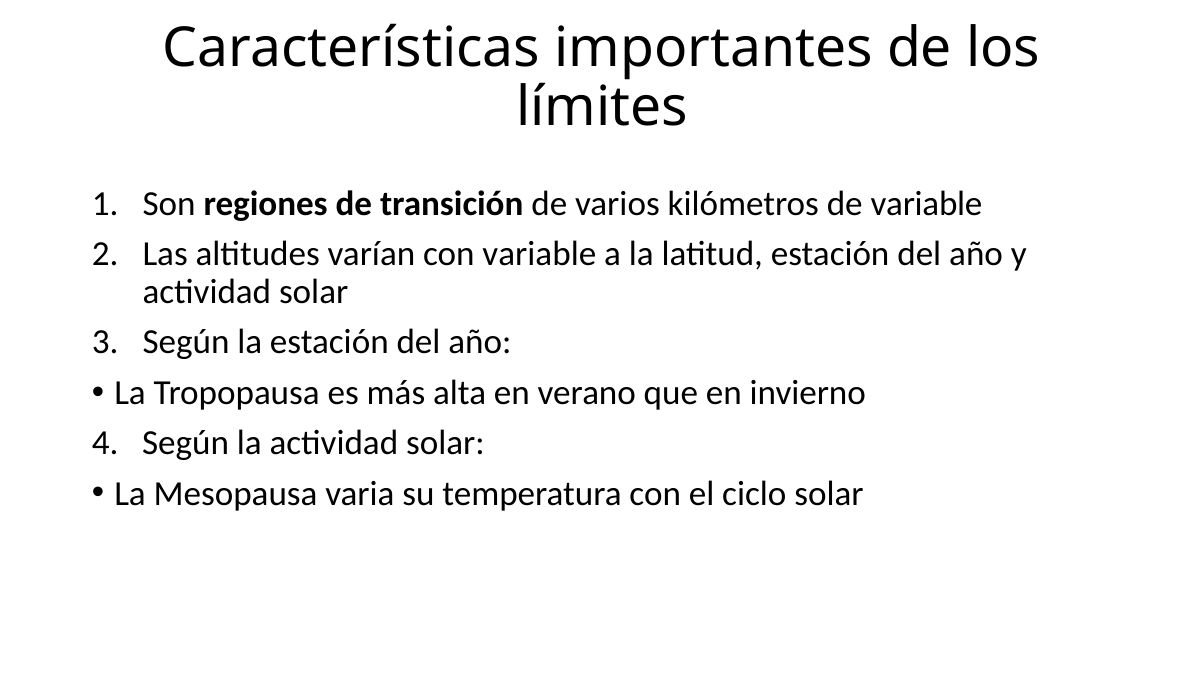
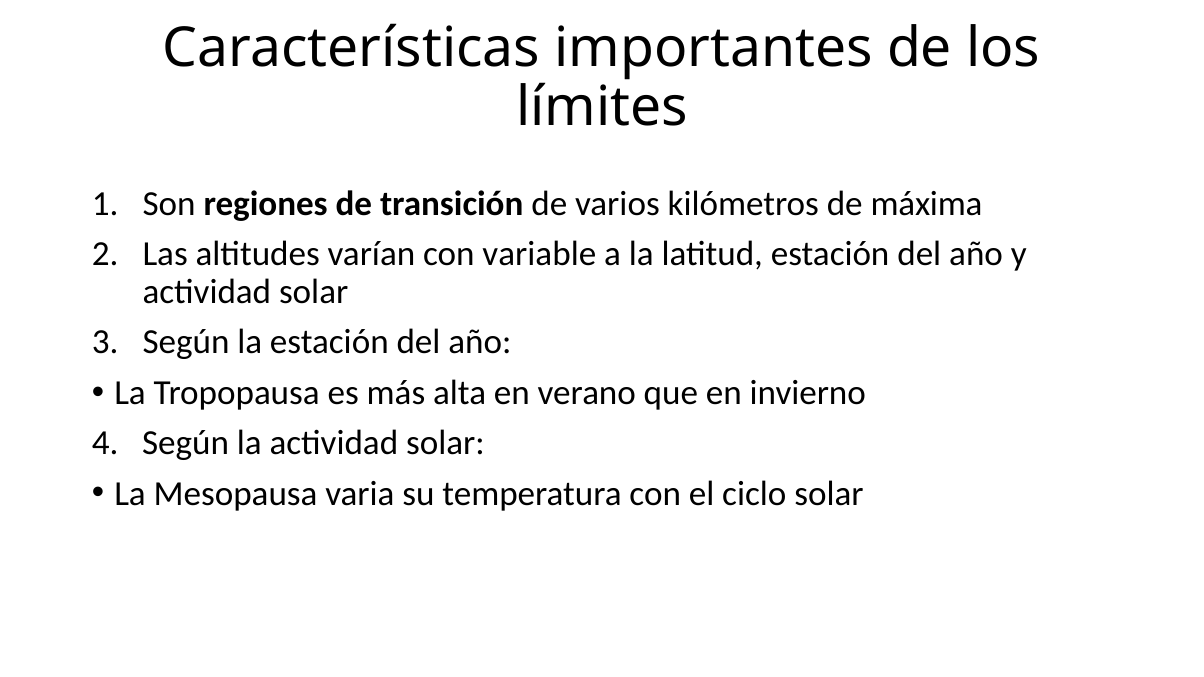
de variable: variable -> máxima (927, 204)
